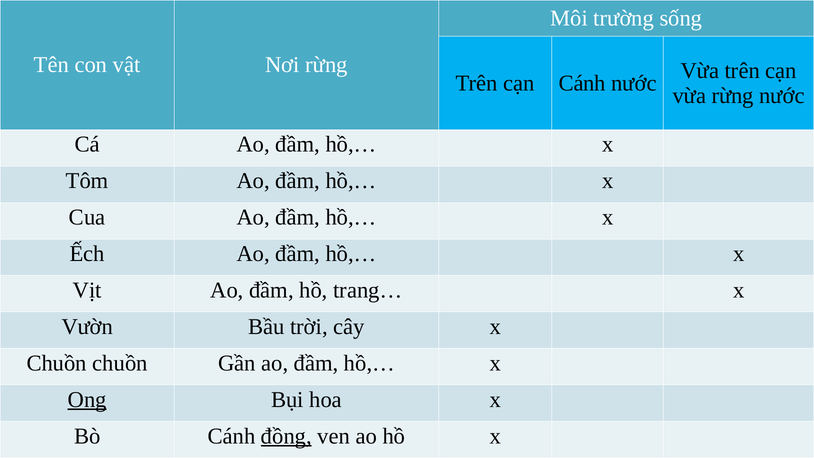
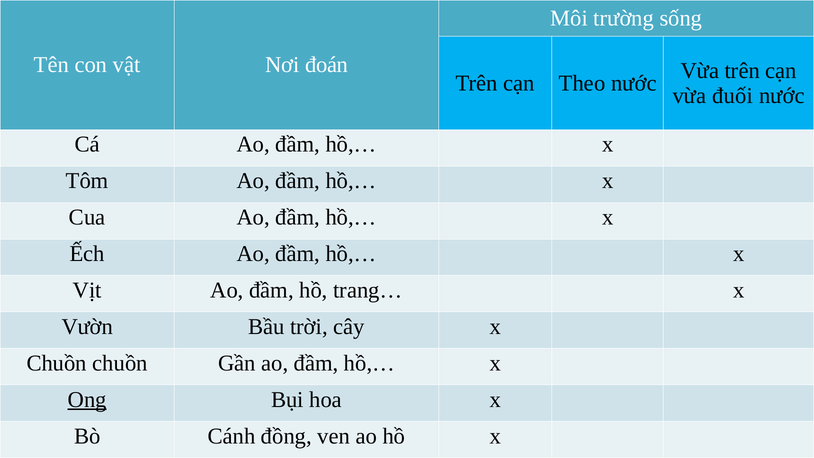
Nơi rừng: rừng -> đoán (327, 65)
cạn Cánh: Cánh -> Theo (582, 83)
vừa rừng: rừng -> đuối (733, 96)
đồng underline: present -> none (286, 436)
